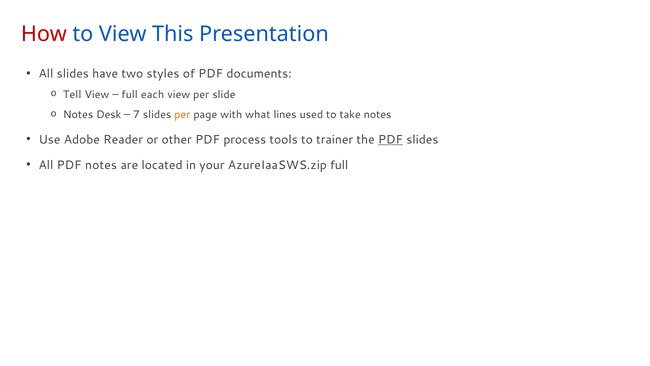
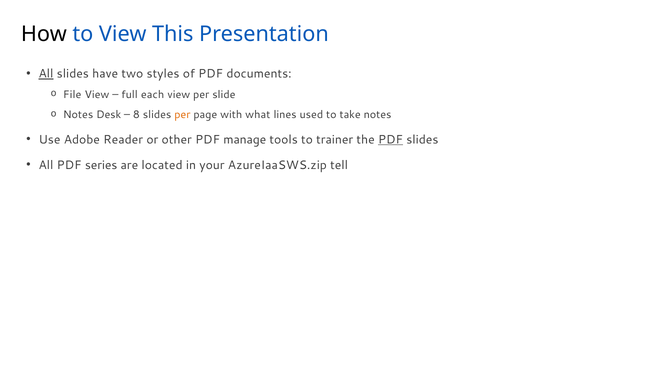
How colour: red -> black (44, 34)
All underline: none -> present (46, 74)
Tell: Tell -> File (72, 95)
7: 7 -> 8 (136, 115)
process: process -> manage (245, 139)
PDF notes: notes -> series (101, 165)
AzureIaaSWS.zip full: full -> tell (339, 165)
